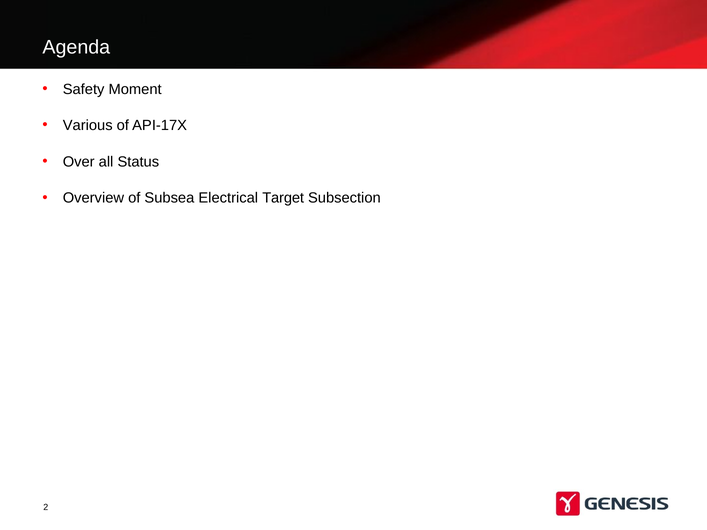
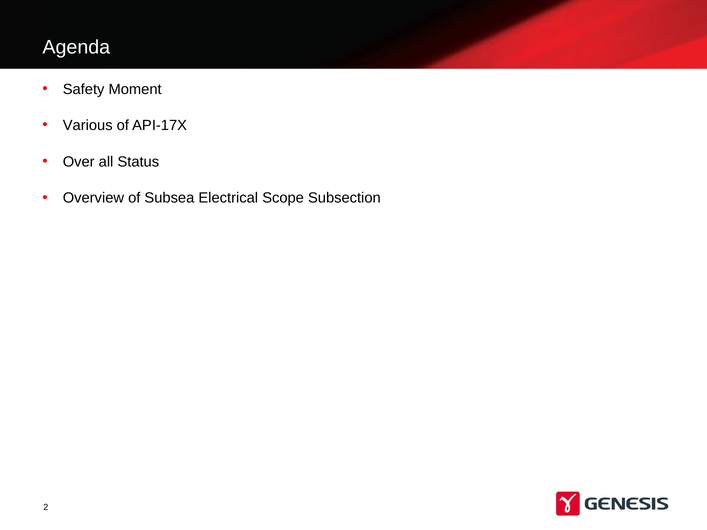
Target: Target -> Scope (283, 198)
